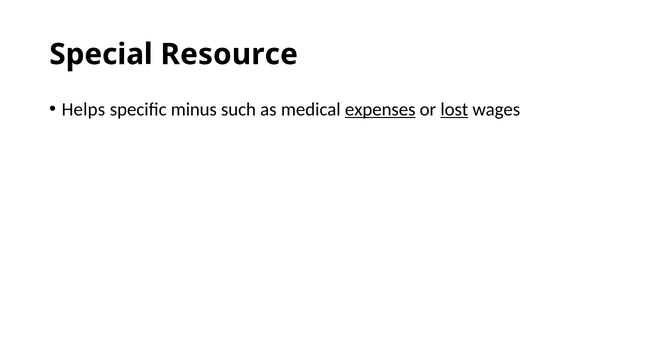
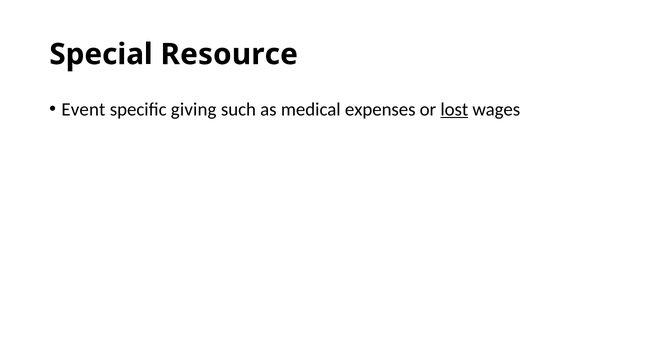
Helps: Helps -> Event (83, 109)
minus: minus -> giving (194, 109)
expenses underline: present -> none (380, 109)
